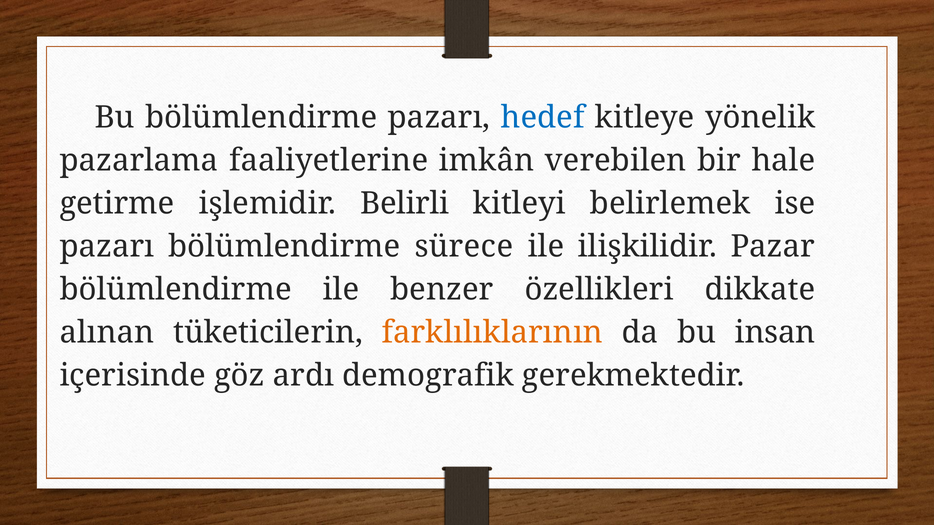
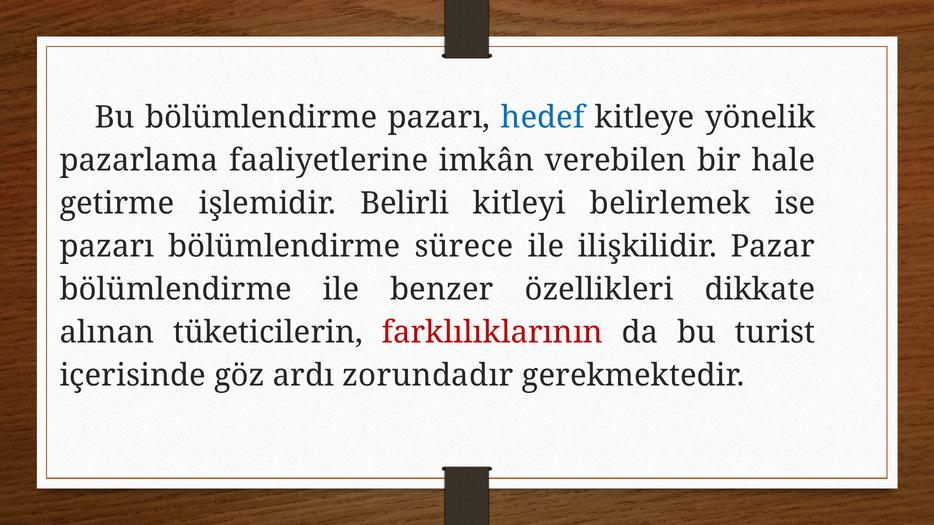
farklılıklarının colour: orange -> red (492, 333)
insan: insan -> turist (775, 333)
demografik: demografik -> zorundadır (428, 376)
